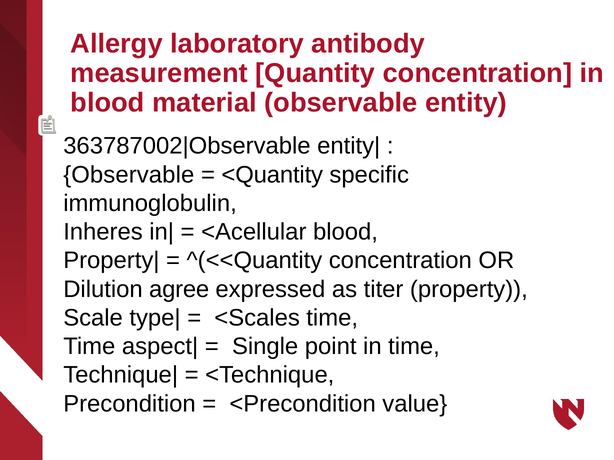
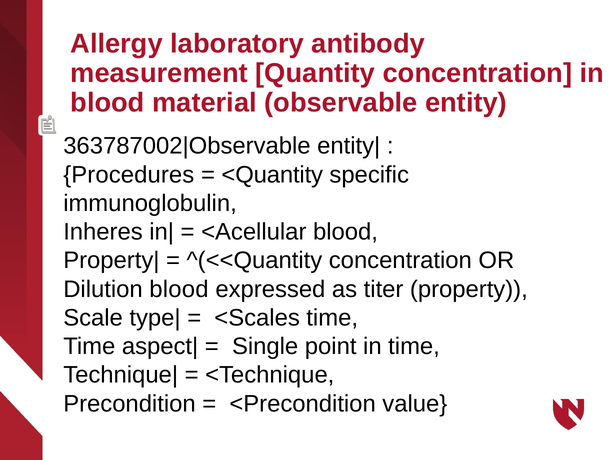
Observable: Observable -> Procedures (129, 175)
Dilution agree: agree -> blood (179, 290)
